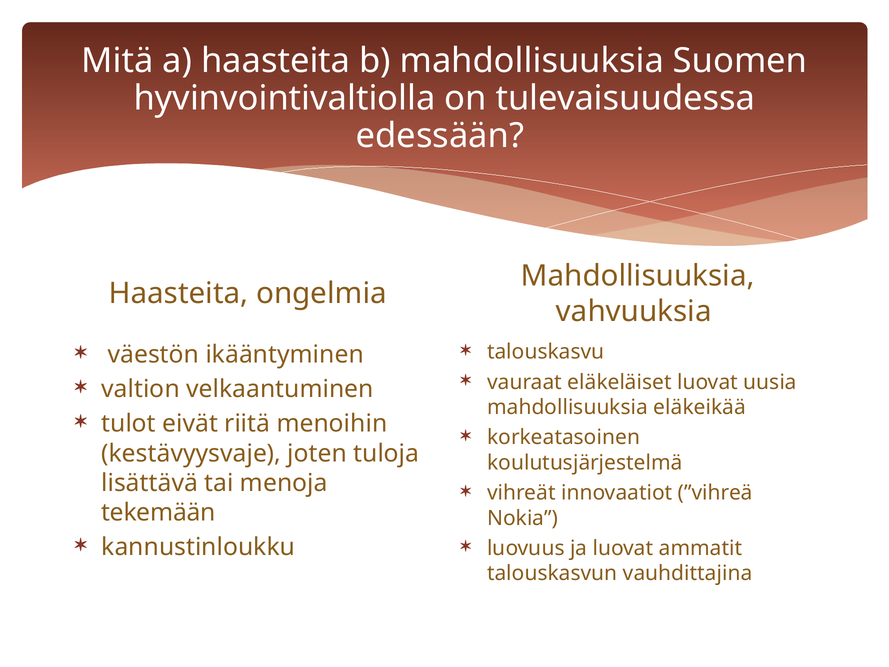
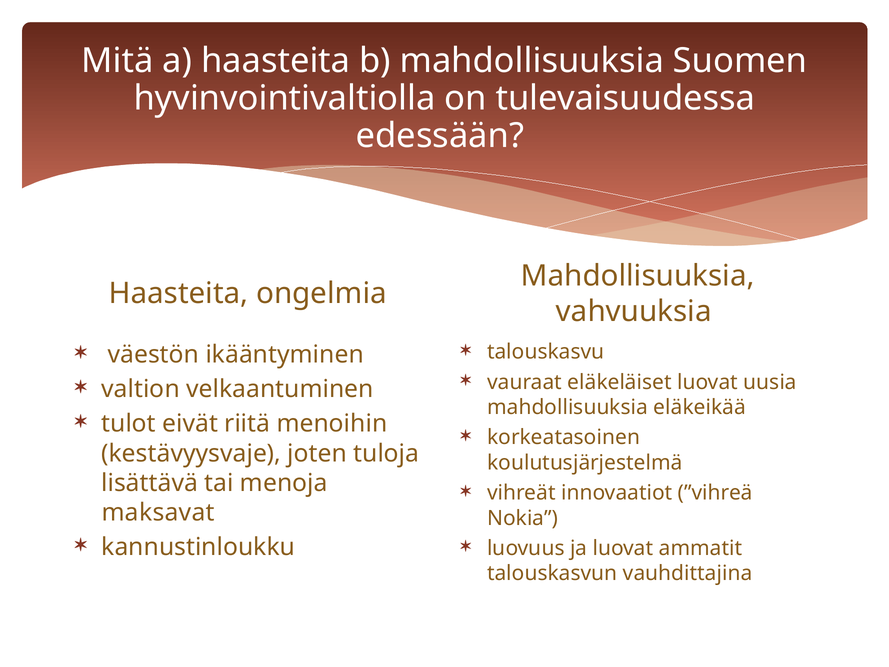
tekemään: tekemään -> maksavat (158, 512)
